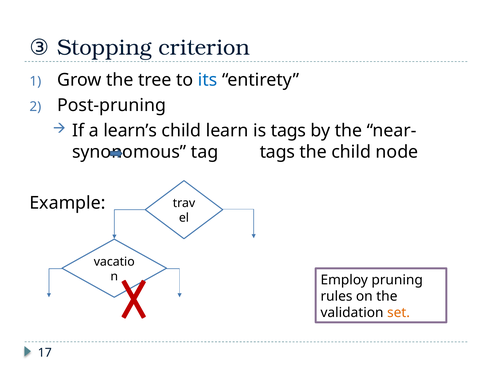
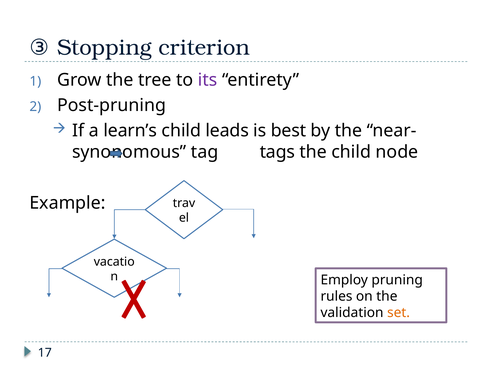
its colour: blue -> purple (208, 80)
learn: learn -> leads (227, 131)
is tags: tags -> best (288, 131)
